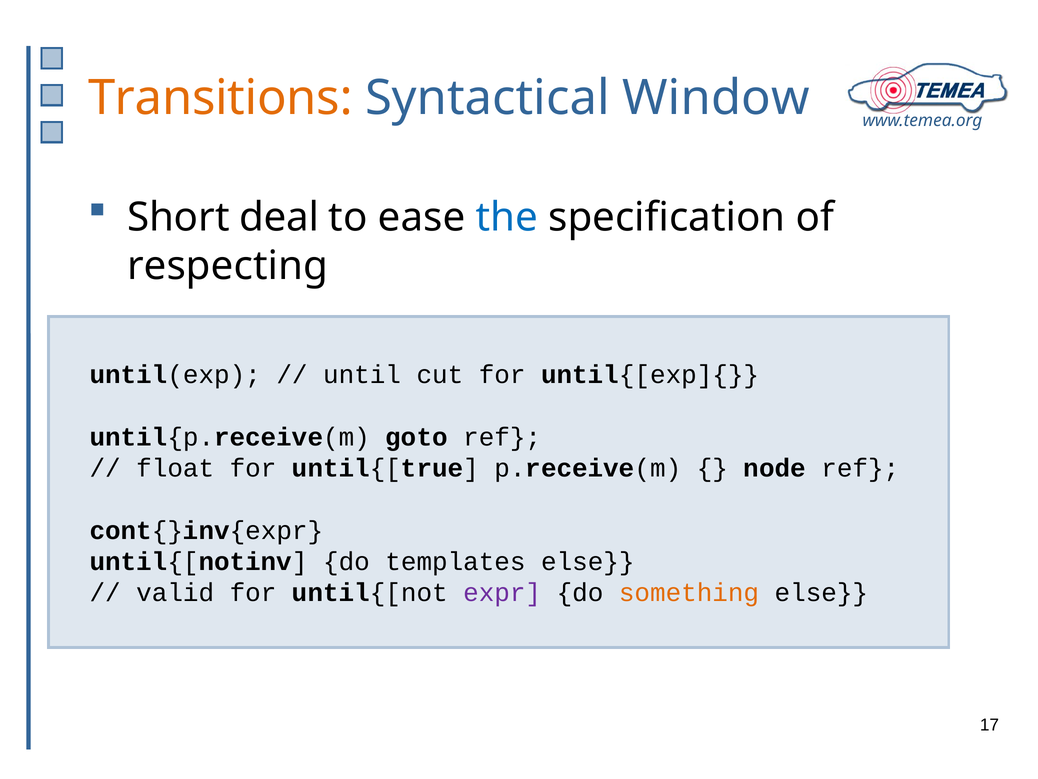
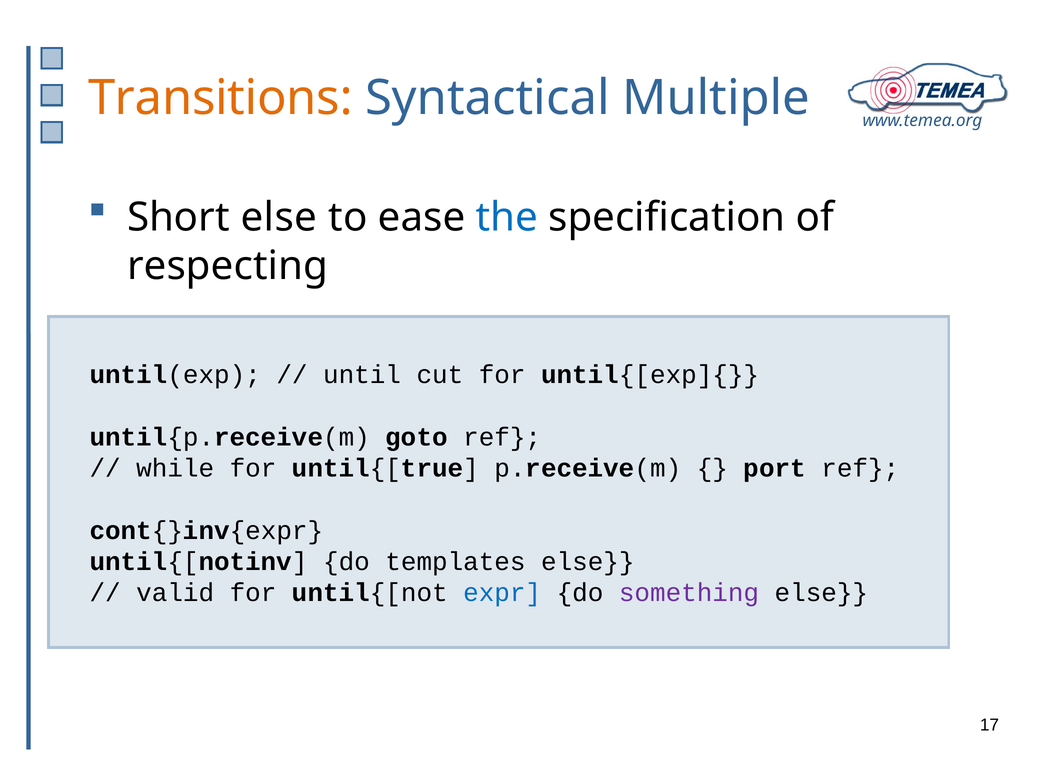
Window: Window -> Multiple (716, 98)
Short deal: deal -> else (279, 217)
float: float -> while (175, 468)
node: node -> port (775, 468)
expr colour: purple -> blue (502, 592)
something colour: orange -> purple (689, 592)
